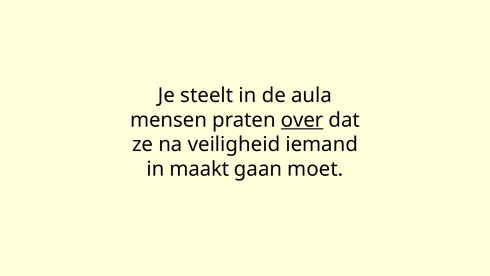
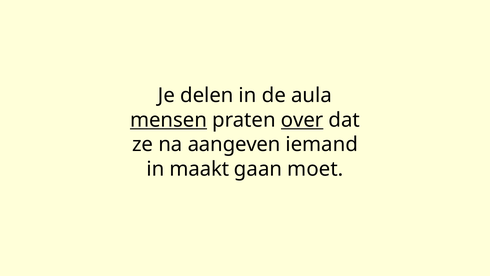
steelt: steelt -> delen (207, 95)
mensen underline: none -> present (169, 120)
veiligheid: veiligheid -> aangeven (234, 144)
